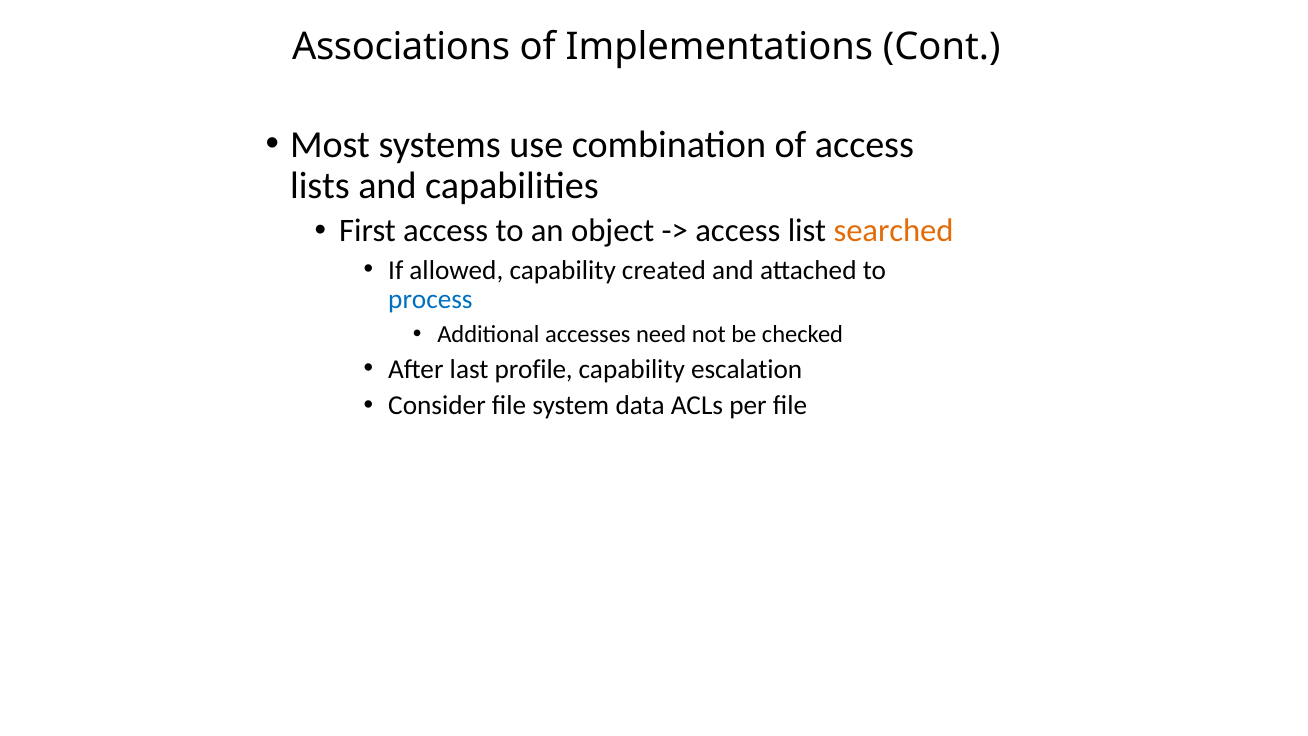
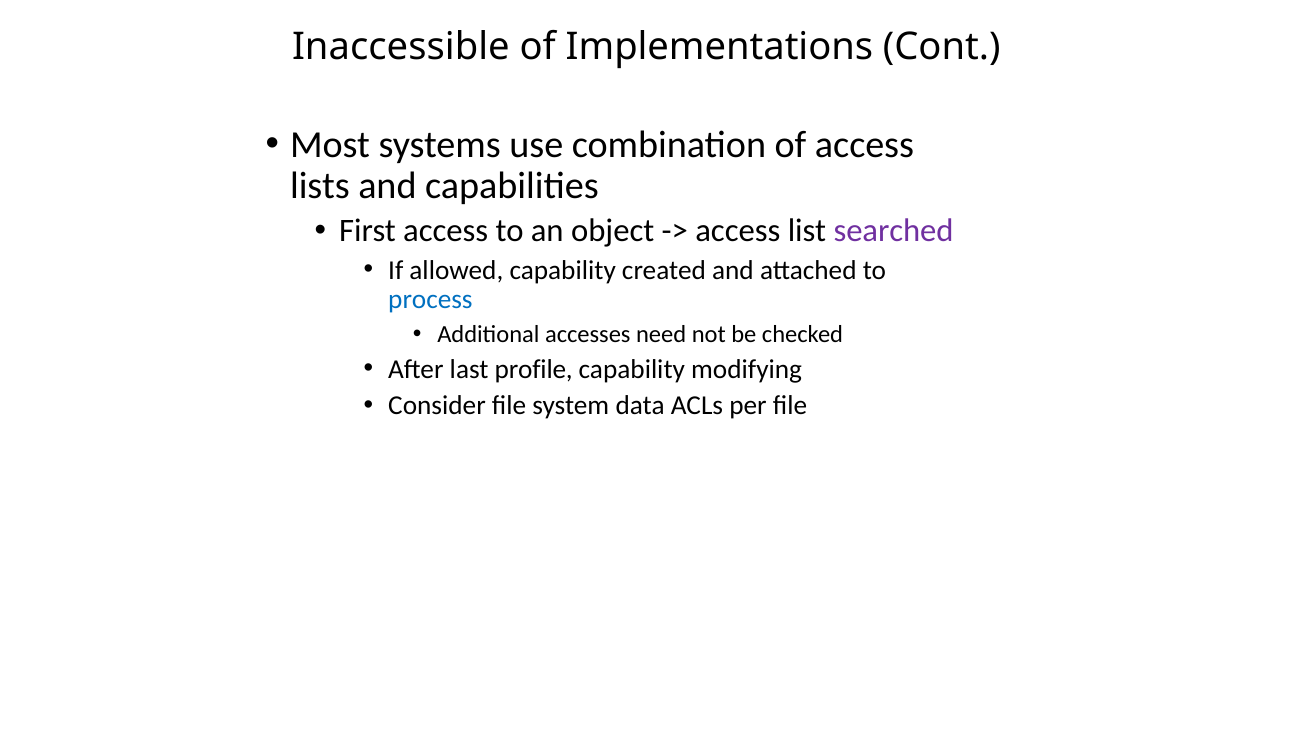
Associations: Associations -> Inaccessible (401, 47)
searched colour: orange -> purple (894, 231)
escalation: escalation -> modifying (747, 369)
